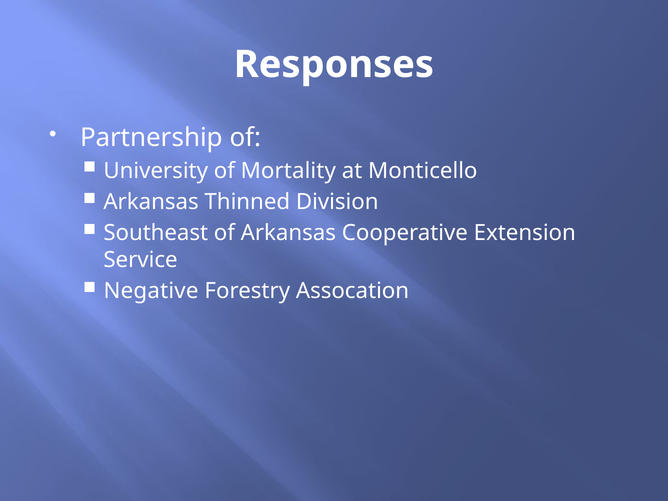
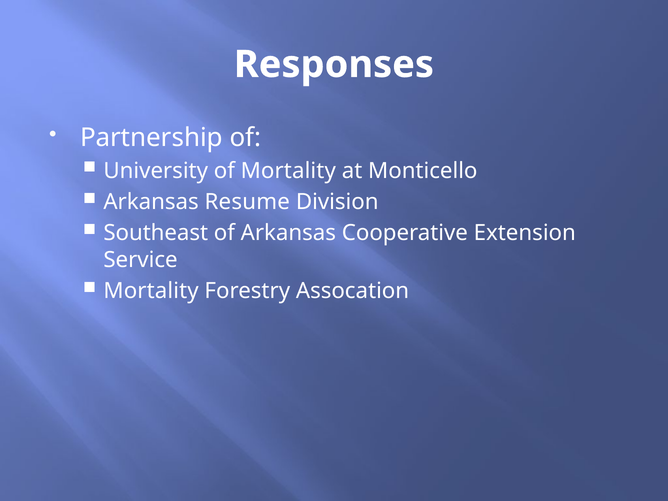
Thinned: Thinned -> Resume (247, 202)
Negative: Negative -> Mortality (151, 291)
